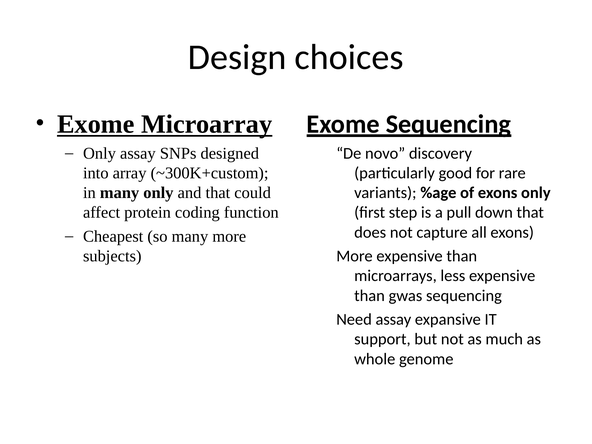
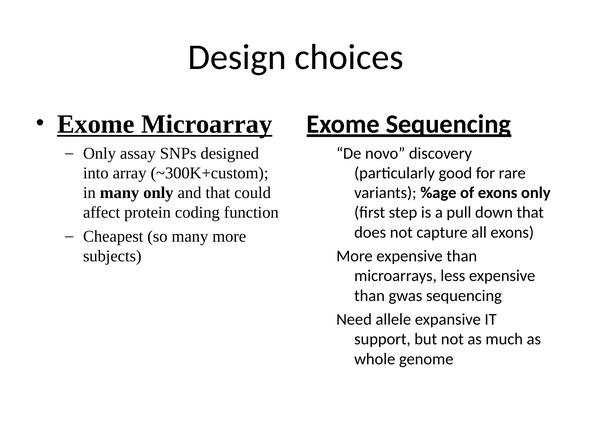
Need assay: assay -> allele (393, 319)
